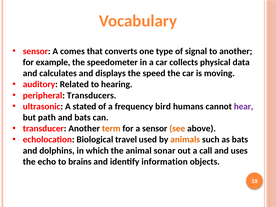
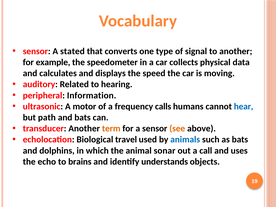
comes: comes -> stated (72, 51)
Transducers: Transducers -> Information (92, 95)
stated: stated -> motor (84, 106)
bird: bird -> calls (163, 106)
hear colour: purple -> blue (244, 106)
animals colour: orange -> blue (185, 140)
information: information -> understands (165, 162)
